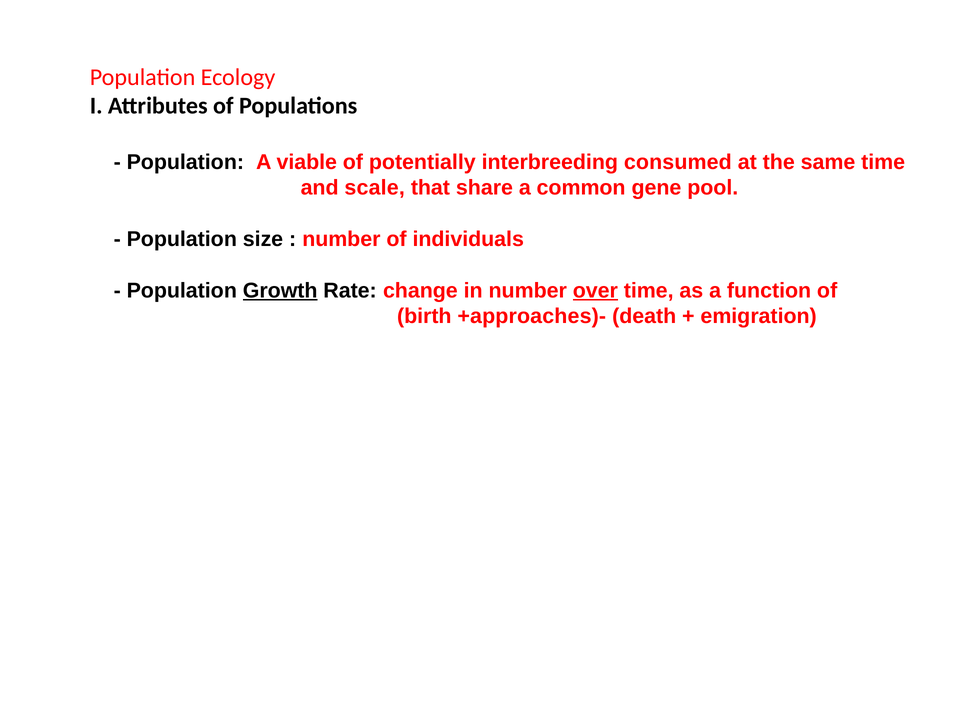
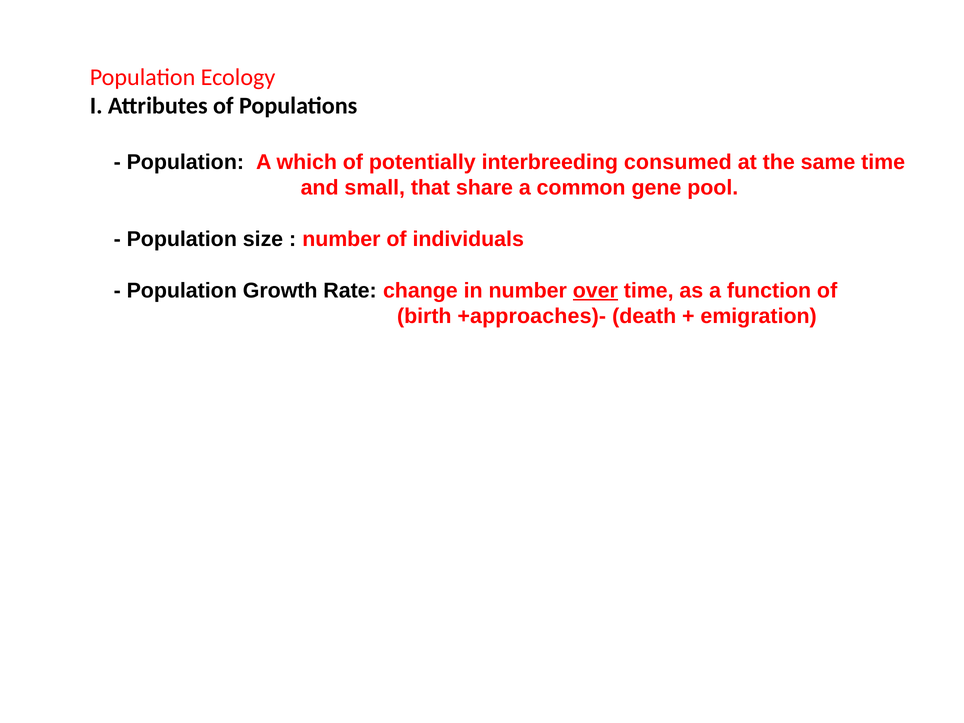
viable: viable -> which (307, 162)
scale: scale -> small (375, 188)
Growth underline: present -> none (280, 291)
